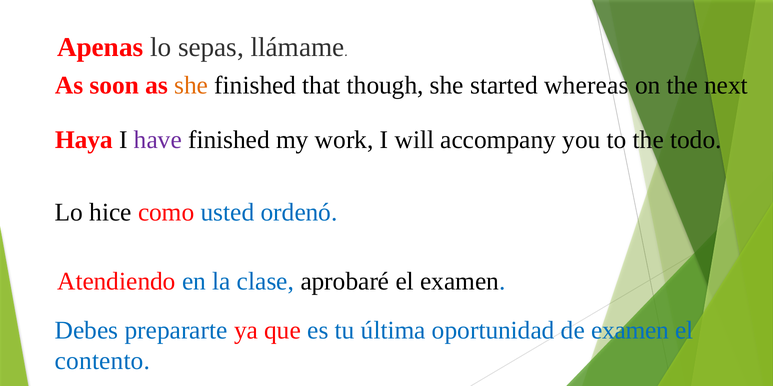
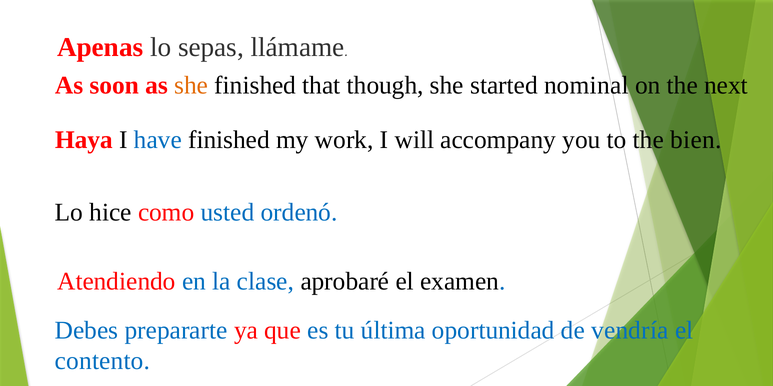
whereas: whereas -> nominal (586, 86)
have colour: purple -> blue (158, 140)
todo: todo -> bien (696, 140)
de examen: examen -> vendría (630, 331)
